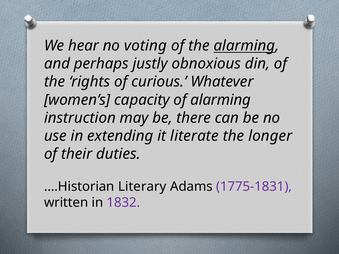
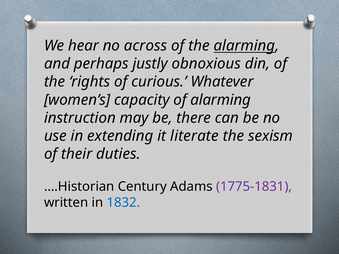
voting: voting -> across (146, 46)
longer: longer -> sexism (270, 136)
Literary: Literary -> Century (142, 187)
1832 colour: purple -> blue (123, 203)
